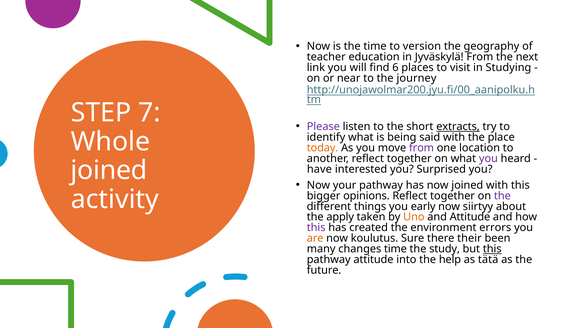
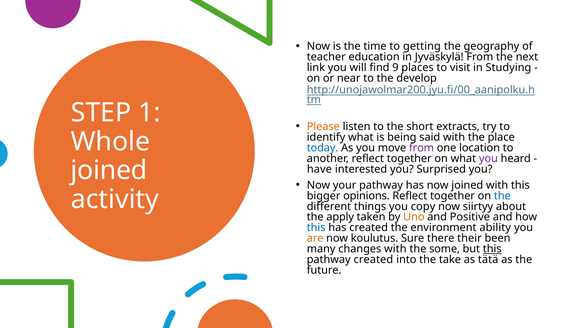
version: version -> getting (422, 46)
6: 6 -> 9 (395, 68)
journey: journey -> develop (417, 78)
7: 7 -> 1 (149, 113)
Please colour: purple -> orange (323, 127)
extracts underline: present -> none (458, 127)
today colour: orange -> blue (323, 148)
the colour: purple -> blue (502, 196)
early: early -> copy (423, 206)
and Attitude: Attitude -> Positive (470, 217)
this colour: purple -> blue (316, 228)
errors: errors -> ability (495, 228)
changes time: time -> with (395, 249)
study: study -> some (445, 249)
pathway attitude: attitude -> created (373, 259)
help: help -> take (450, 259)
